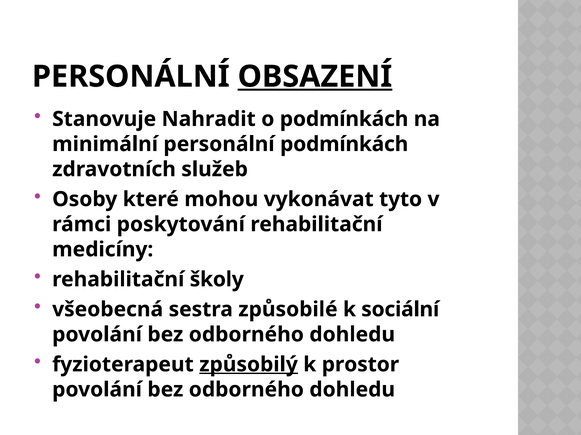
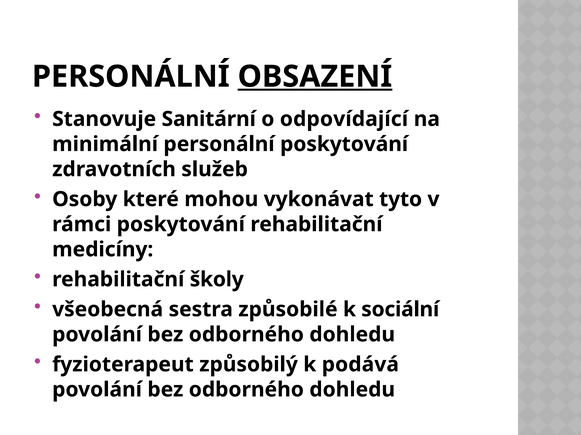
Nahradit: Nahradit -> Sanitární (209, 119)
o podmínkách: podmínkách -> odpovídající (344, 119)
personální podmínkách: podmínkách -> poskytování (344, 144)
způsobilý underline: present -> none (249, 365)
prostor: prostor -> podává (360, 365)
